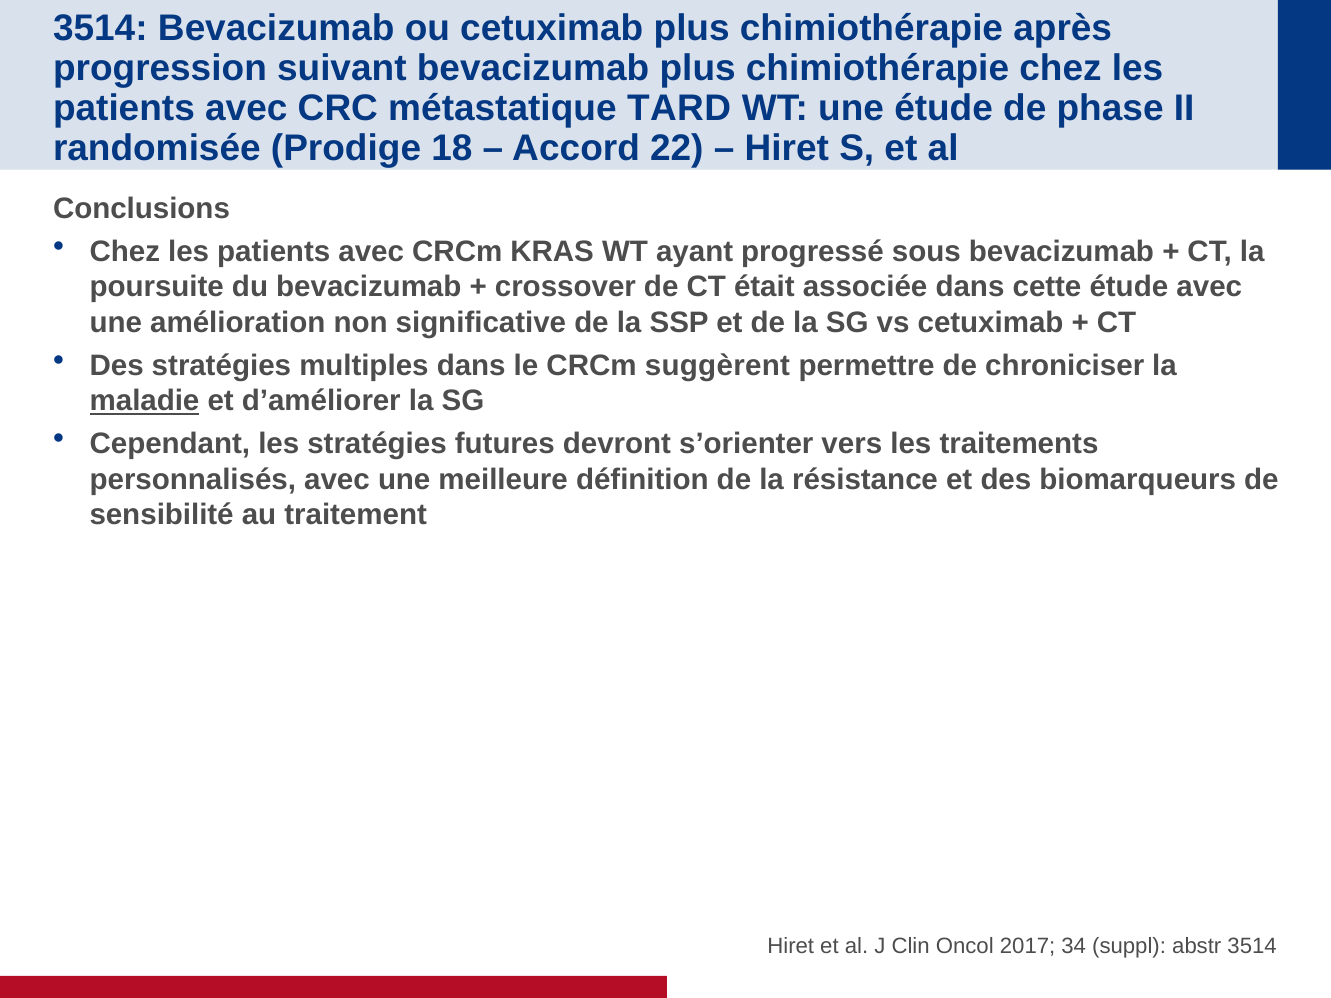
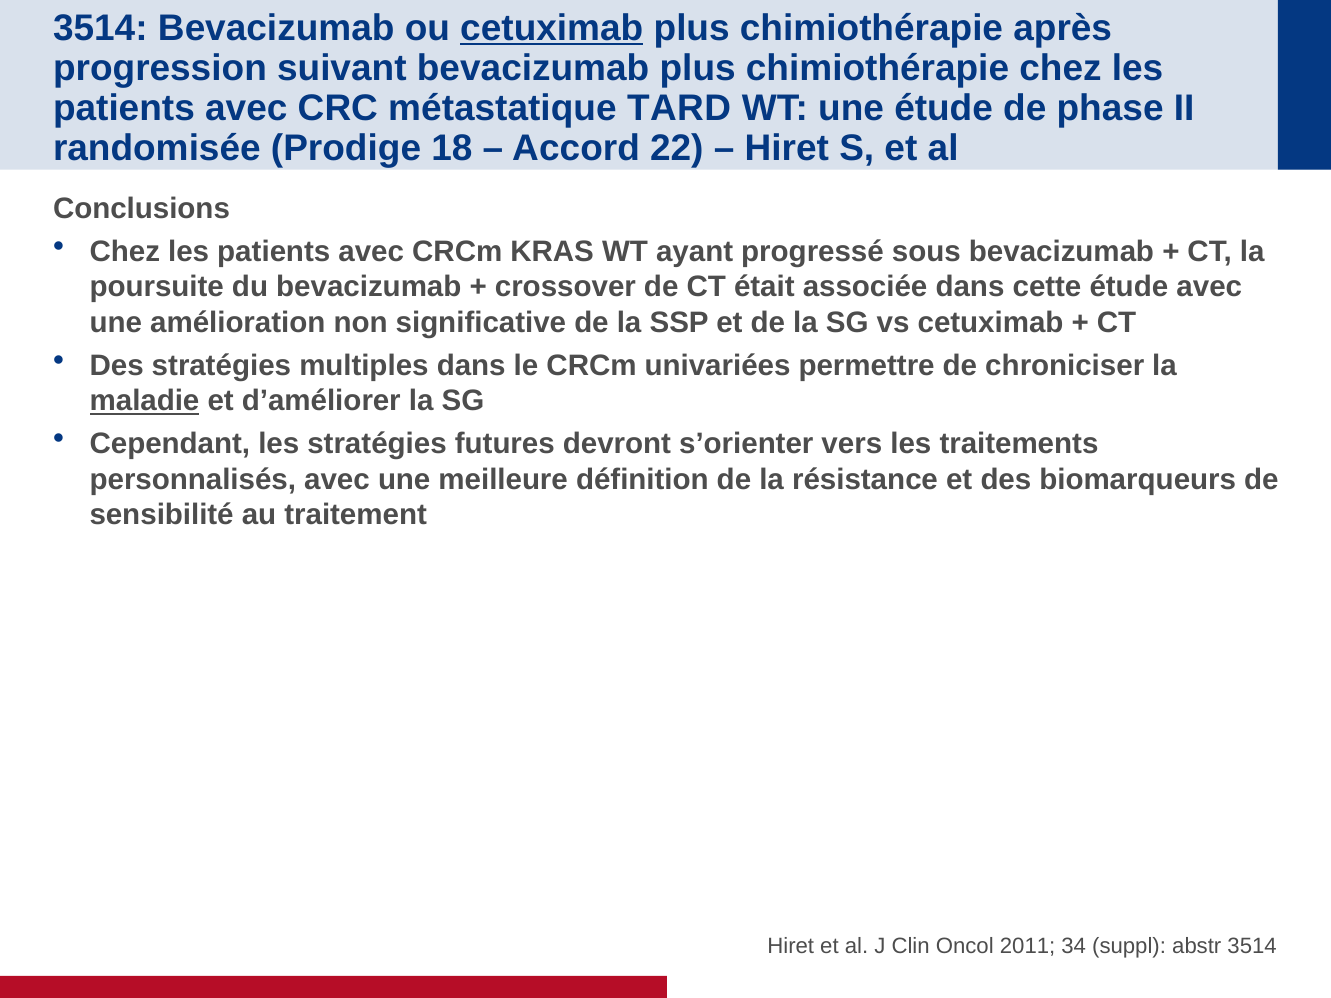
cetuximab underline: none -> present (552, 28)
suggèrent: suggèrent -> univariées (718, 366)
2017: 2017 -> 2011 (1028, 946)
